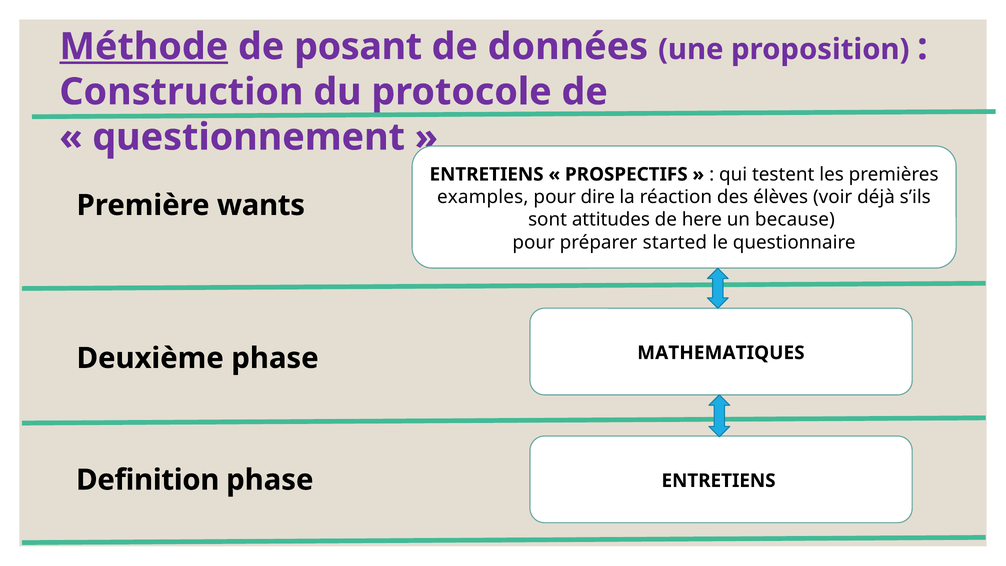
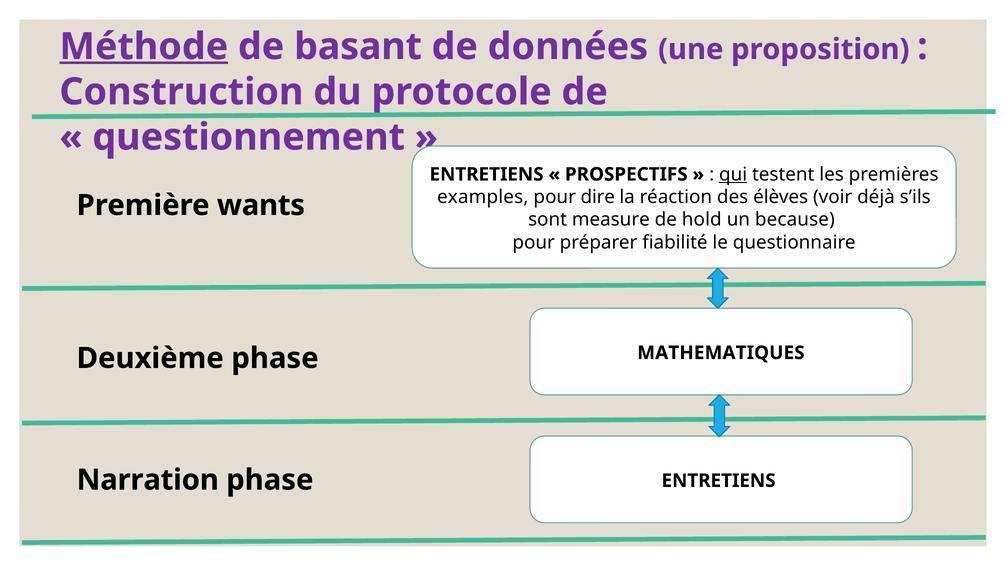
posant: posant -> basant (358, 47)
qui underline: none -> present (733, 174)
attitudes: attitudes -> measure (611, 220)
here: here -> hold (702, 220)
started: started -> fiabilité (675, 242)
Definition: Definition -> Narration (148, 480)
